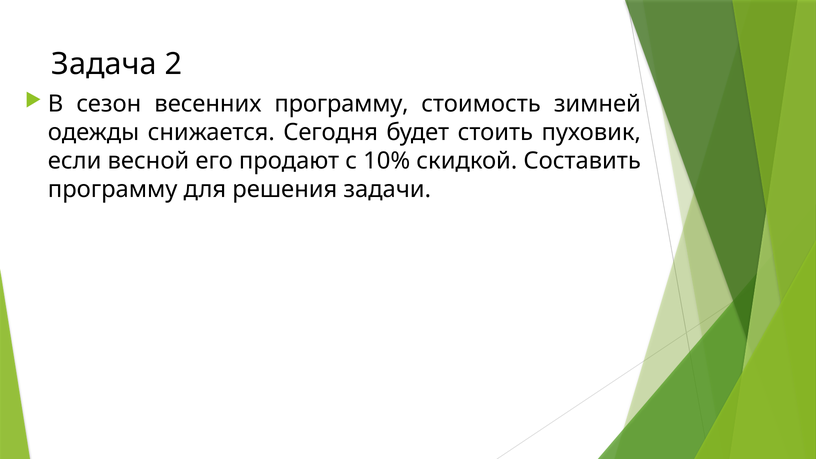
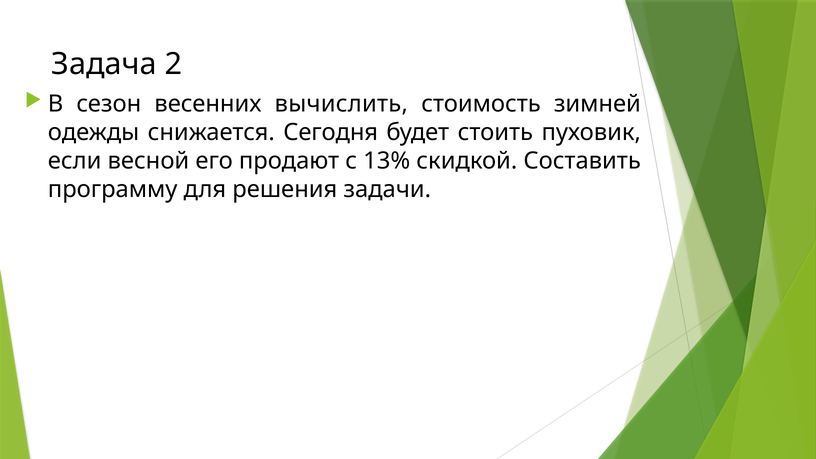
весенних программу: программу -> вычислить (341, 104)
10%: 10% -> 13% (387, 161)
